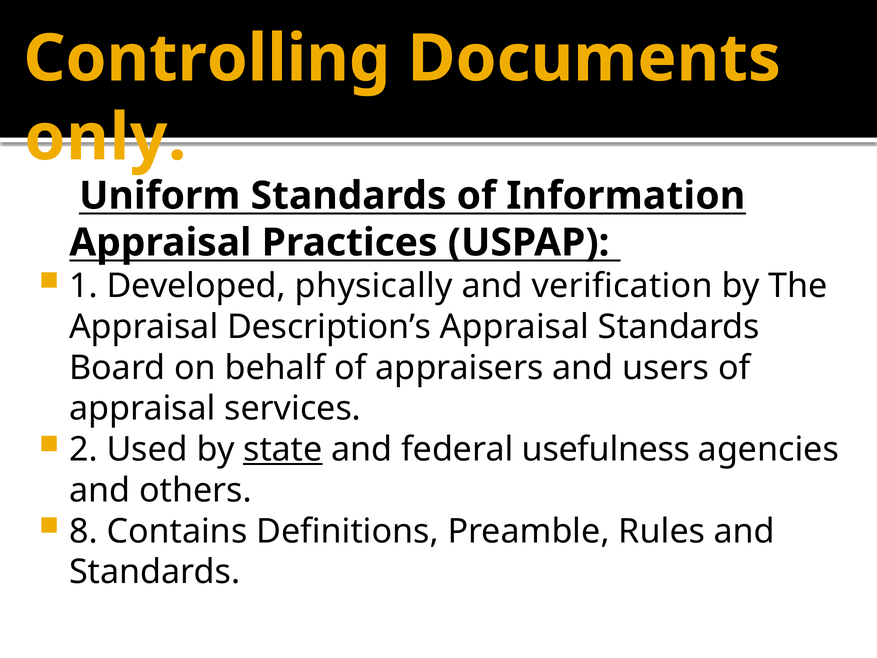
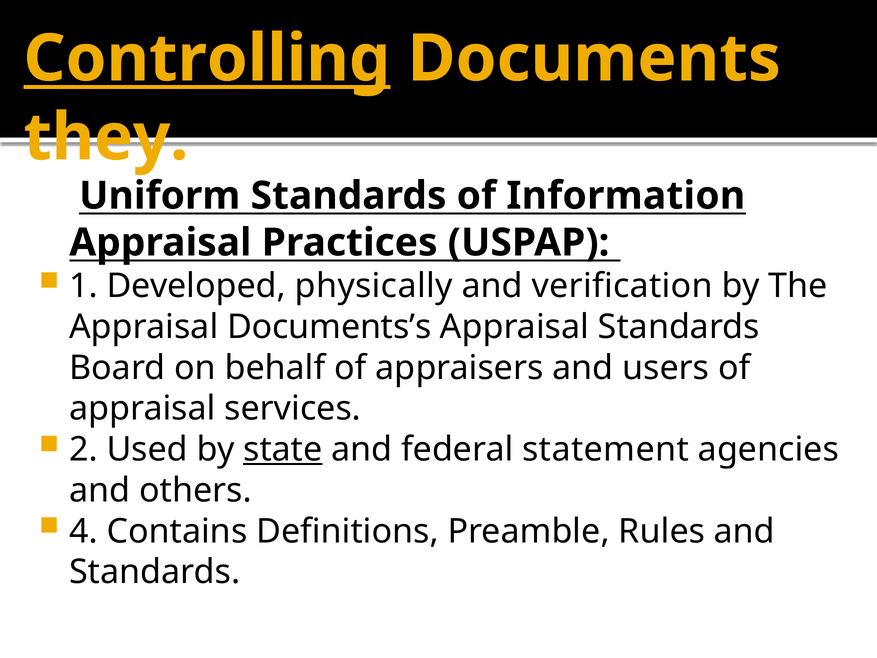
Controlling underline: none -> present (207, 59)
only: only -> they (106, 138)
Description’s: Description’s -> Documents’s (329, 327)
usefulness: usefulness -> statement (606, 449)
8: 8 -> 4 (84, 531)
